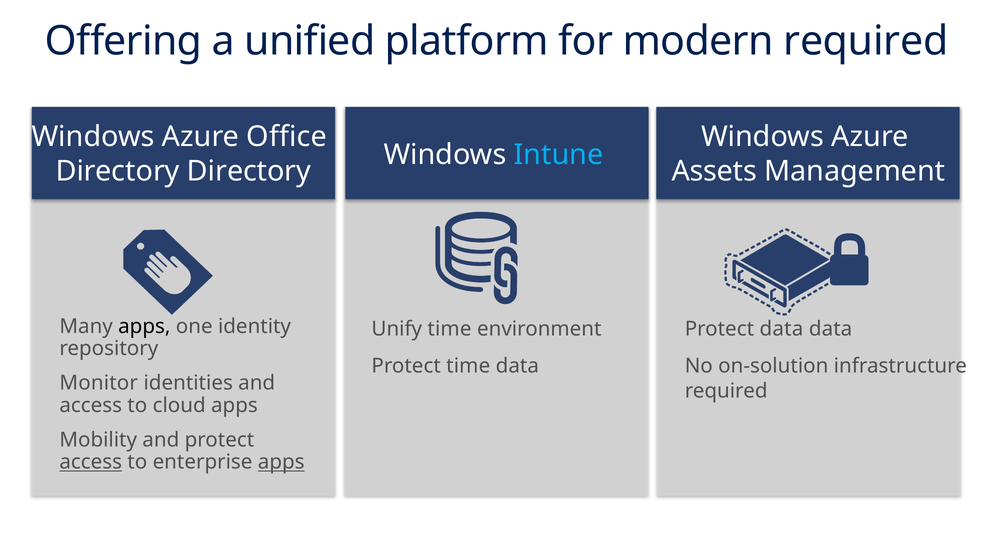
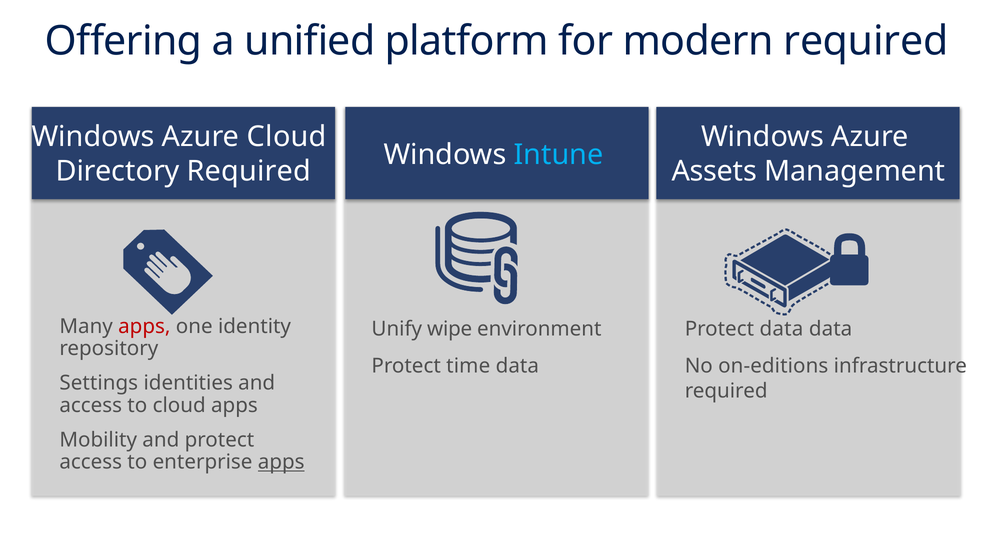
Azure Office: Office -> Cloud (287, 137)
Directory Directory: Directory -> Required (249, 171)
apps colour: black -> red (144, 326)
Unify time: time -> wipe (450, 329)
on-solution: on-solution -> on-editions (773, 366)
Monitor: Monitor -> Settings (99, 383)
access underline: present -> none (91, 462)
